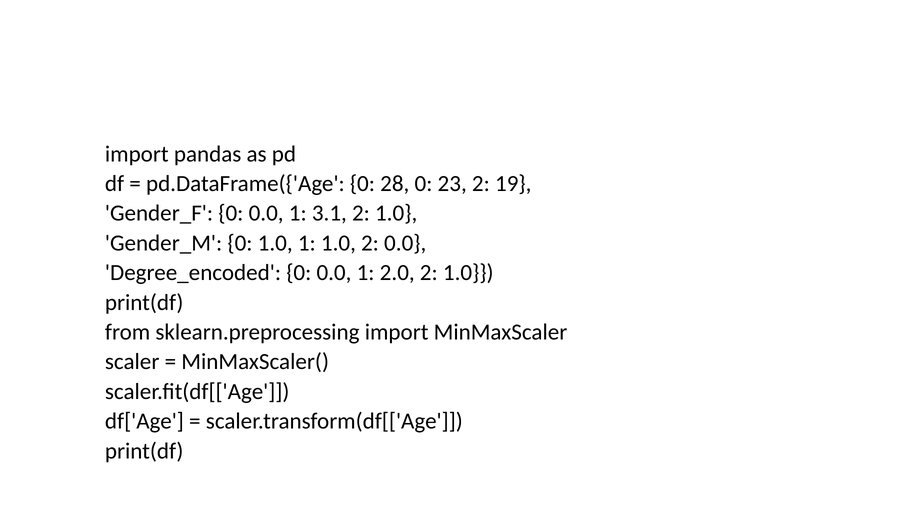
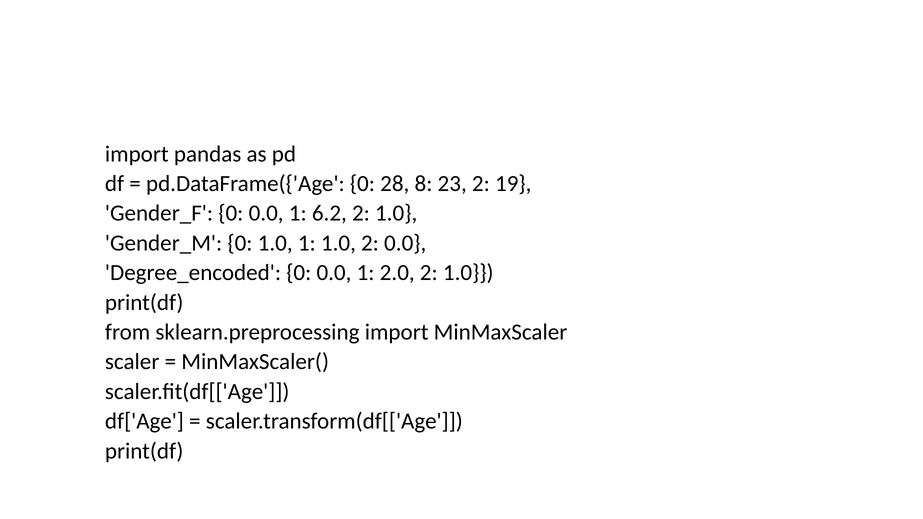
28 0: 0 -> 8 (423, 184)
3.1: 3.1 -> 6.2 (329, 213)
